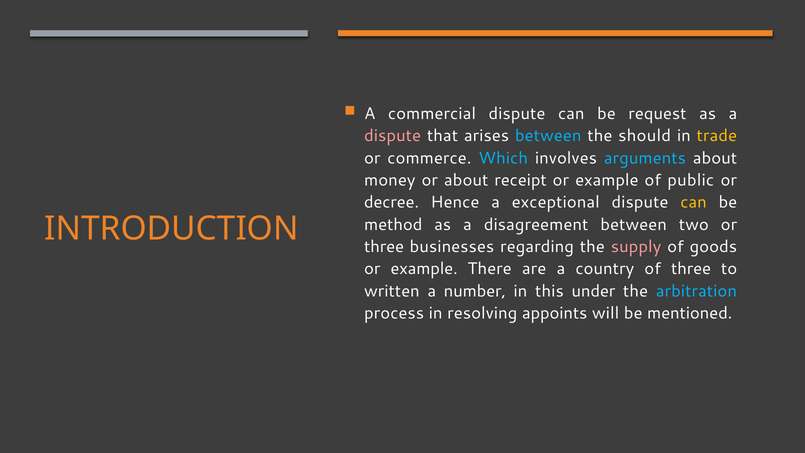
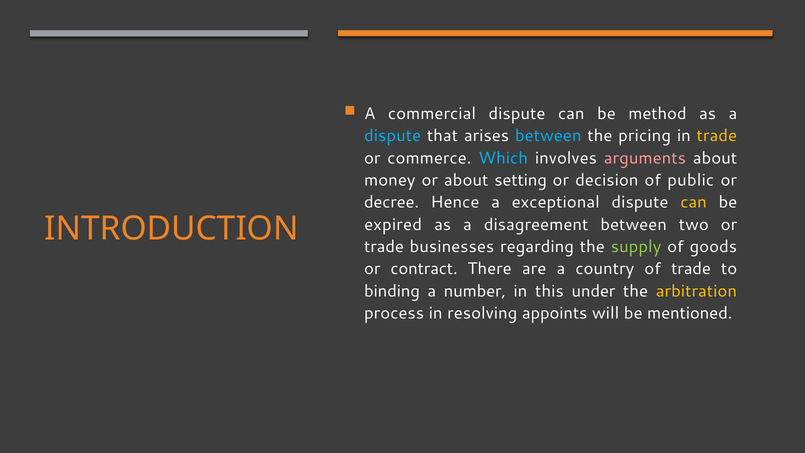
request: request -> method (657, 114)
dispute colour: pink -> light blue (393, 136)
should: should -> pricing (645, 136)
arguments colour: light blue -> pink (645, 158)
receipt: receipt -> setting (521, 180)
example: example -> decision (607, 180)
method: method -> expired (393, 224)
three: three -> trade (384, 247)
supply colour: pink -> light green (636, 247)
example: example -> contract (424, 269)
of three: three -> trade (691, 269)
written: written -> binding (392, 291)
arbitration colour: light blue -> yellow (696, 291)
